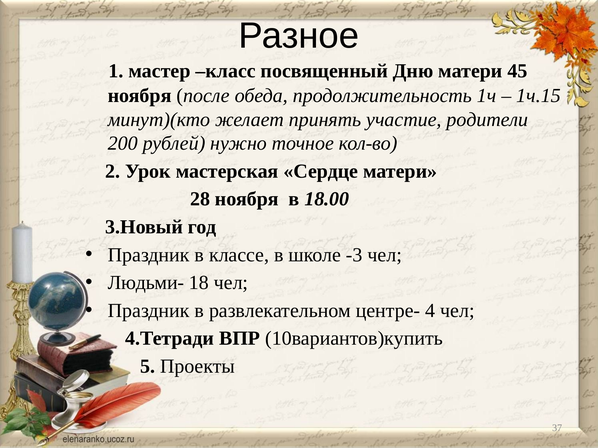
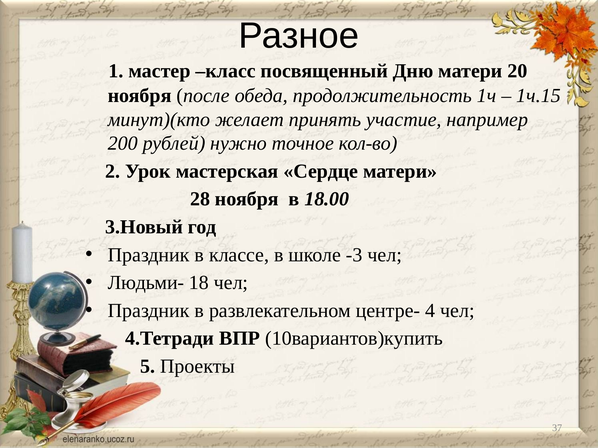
45: 45 -> 20 (517, 71)
родители: родители -> например (487, 120)
